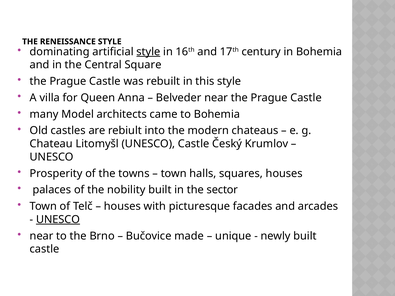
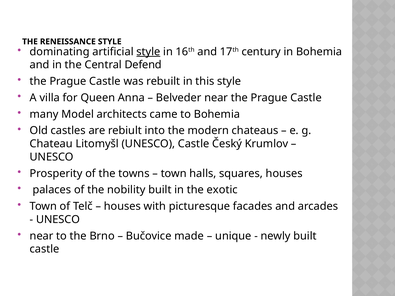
Square: Square -> Defend (143, 65)
sector: sector -> exotic (222, 190)
UNESCO underline: present -> none (58, 220)
